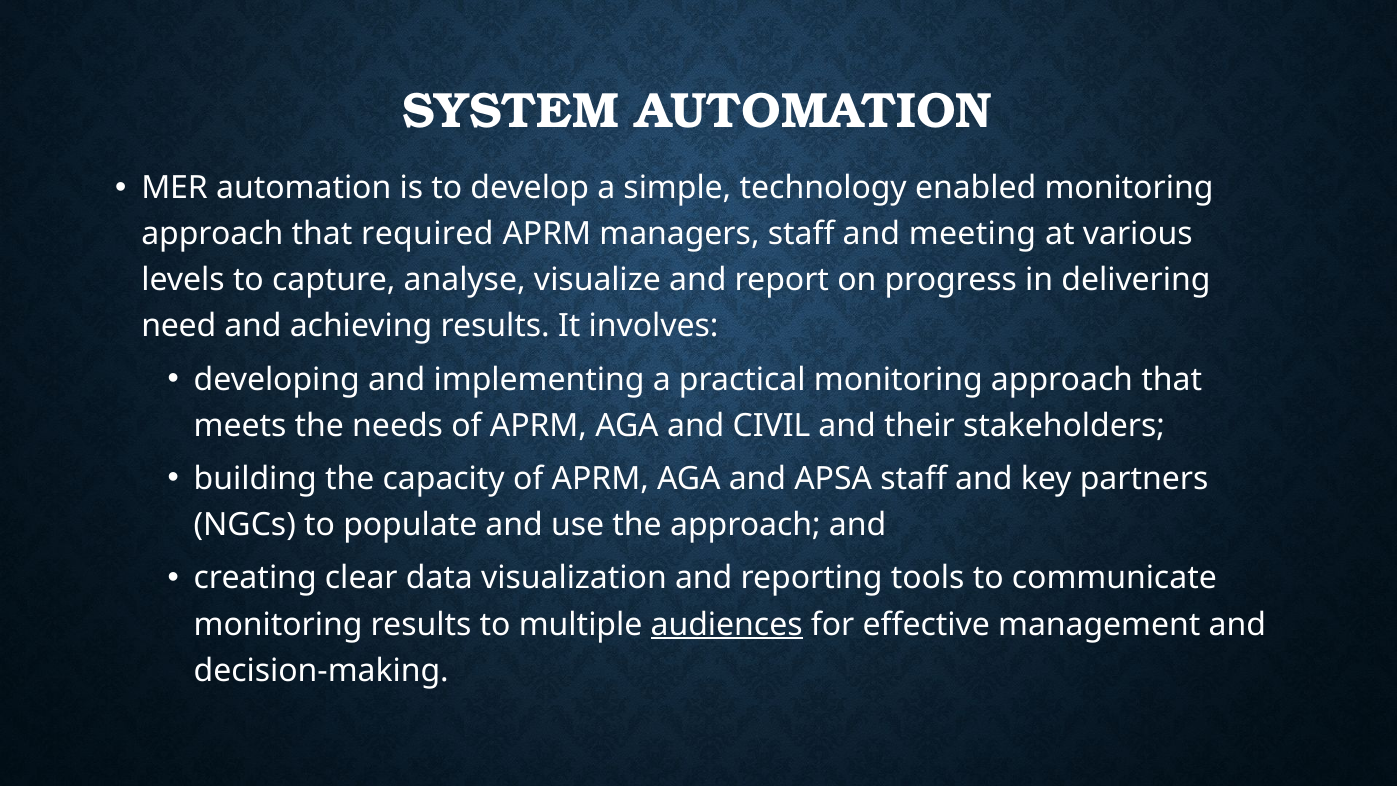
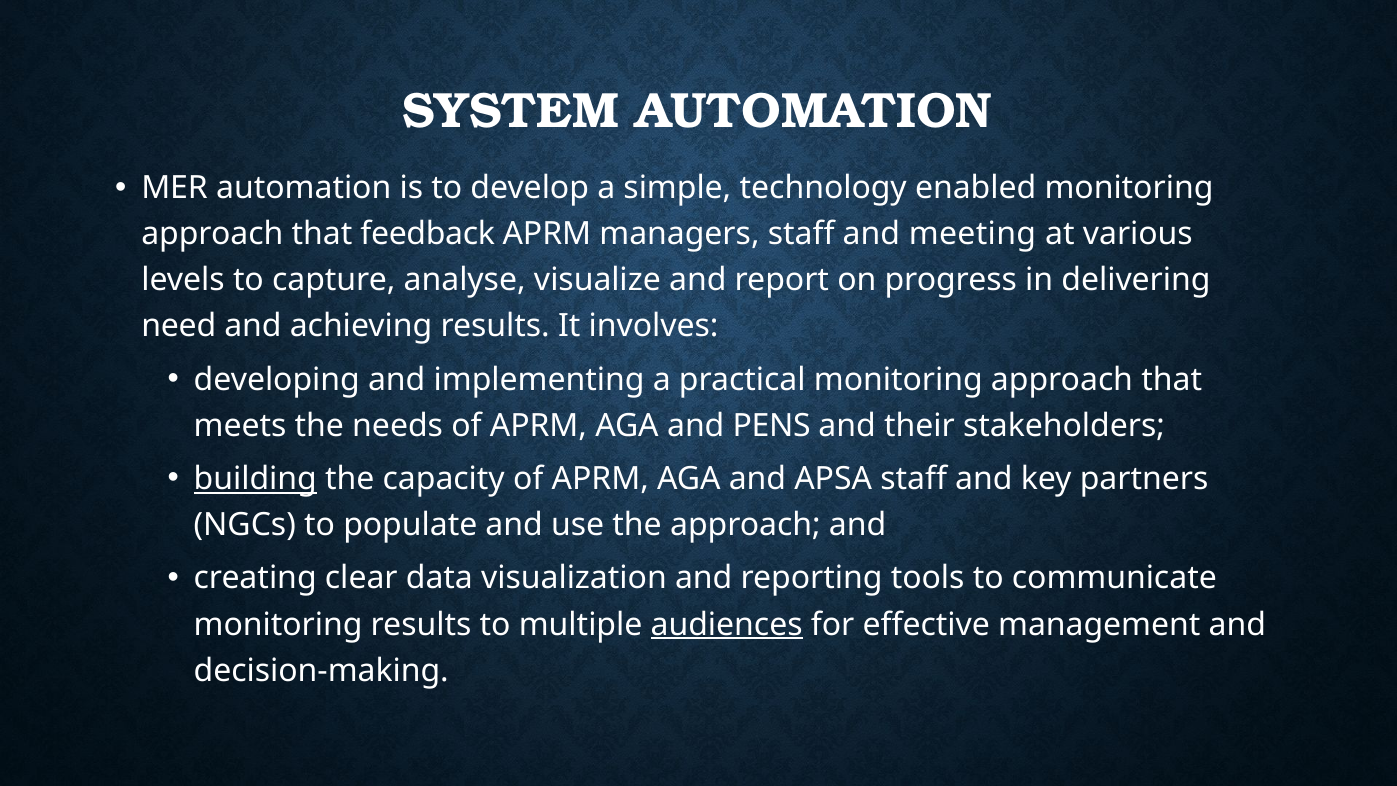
required: required -> feedback (428, 234)
CIVIL: CIVIL -> PENS (772, 426)
building underline: none -> present (255, 479)
